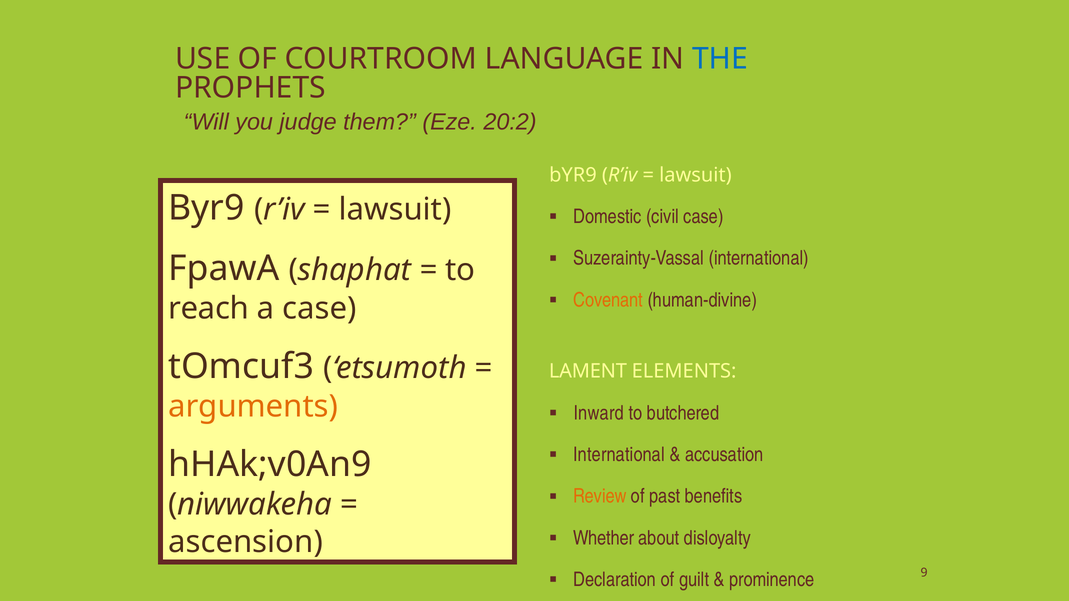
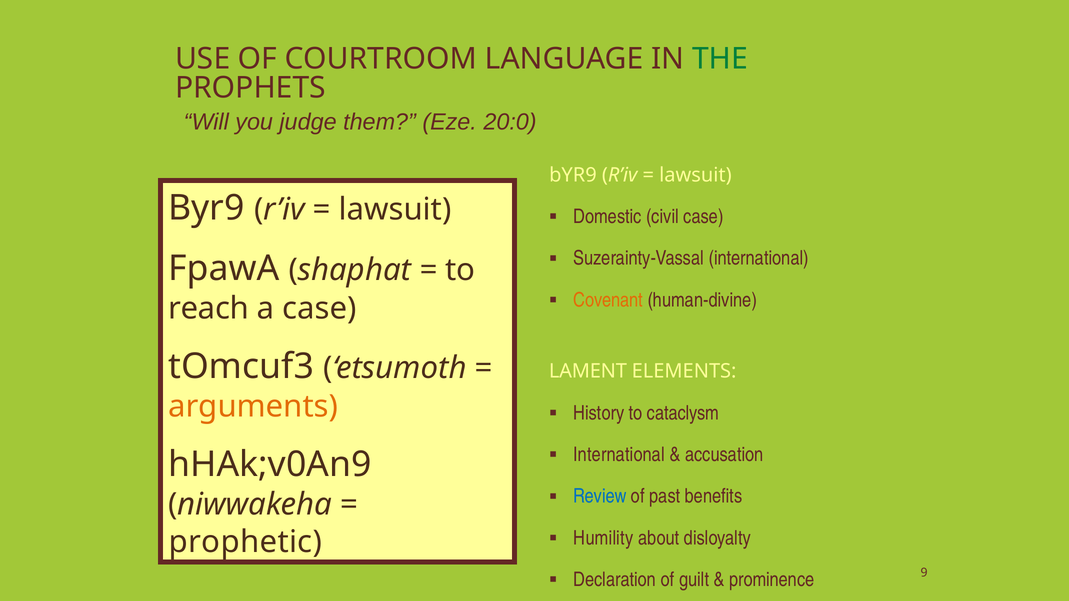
THE colour: blue -> green (720, 59)
20:2: 20:2 -> 20:0 (510, 122)
Inward: Inward -> History (599, 413)
butchered: butchered -> cataclysm (683, 413)
Review colour: orange -> blue (600, 497)
Whether: Whether -> Humility (603, 538)
ascension: ascension -> prophetic (245, 542)
